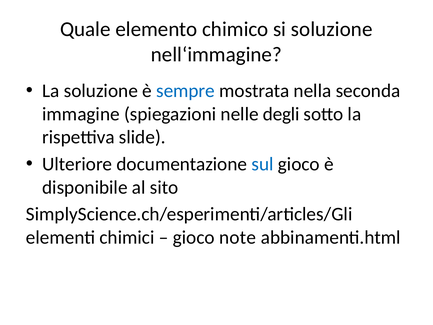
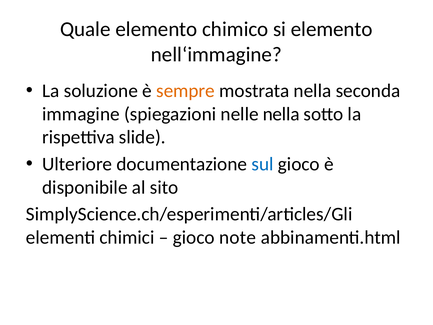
si soluzione: soluzione -> elemento (332, 29)
sempre colour: blue -> orange (186, 91)
nelle degli: degli -> nella (281, 114)
